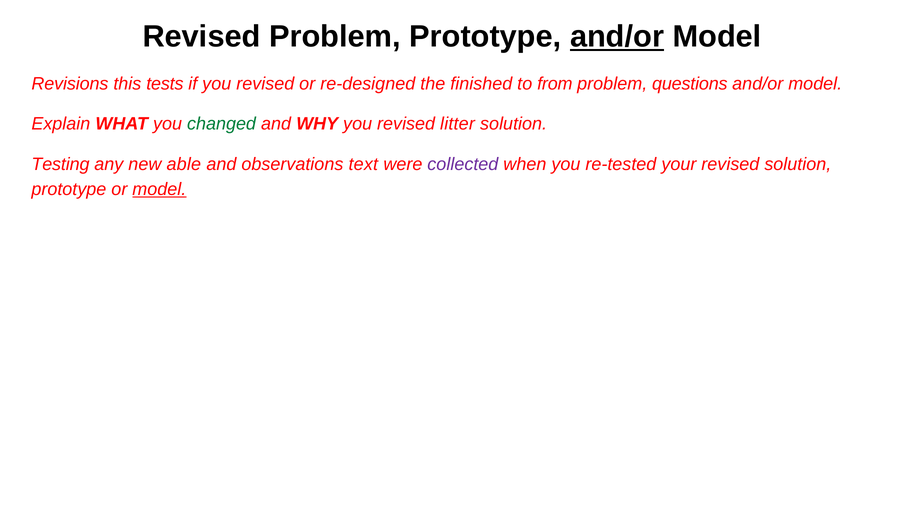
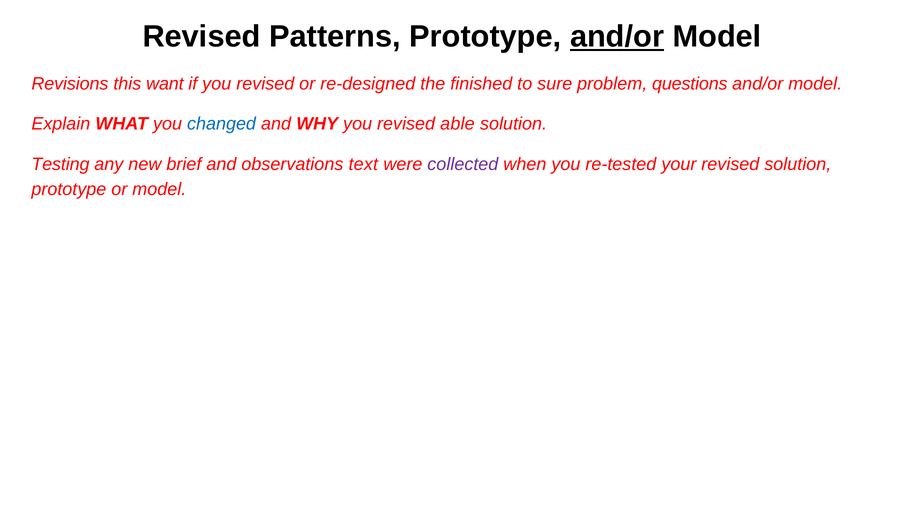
Revised Problem: Problem -> Patterns (335, 37)
tests: tests -> want (165, 84)
from: from -> sure (555, 84)
changed colour: green -> blue (222, 124)
litter: litter -> able (457, 124)
able: able -> brief (184, 164)
model underline: present -> none (159, 189)
